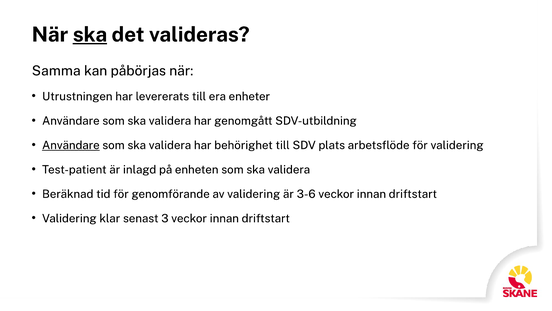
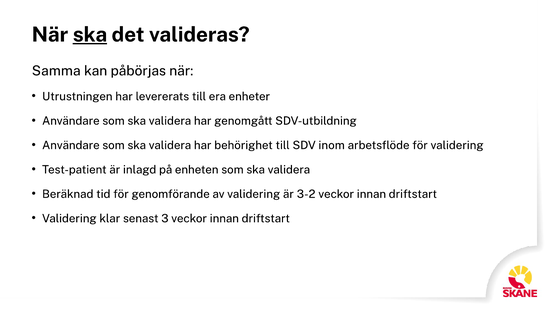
Användare underline: present -> none (71, 145)
plats: plats -> inom (332, 145)
3-6: 3-6 -> 3-2 (306, 194)
